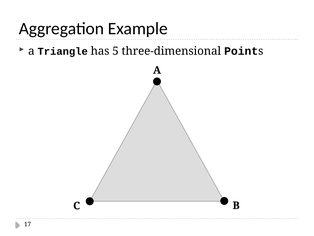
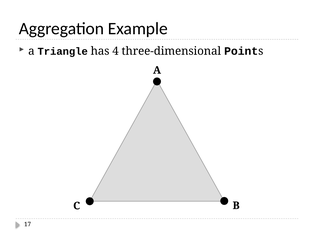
5: 5 -> 4 (115, 51)
